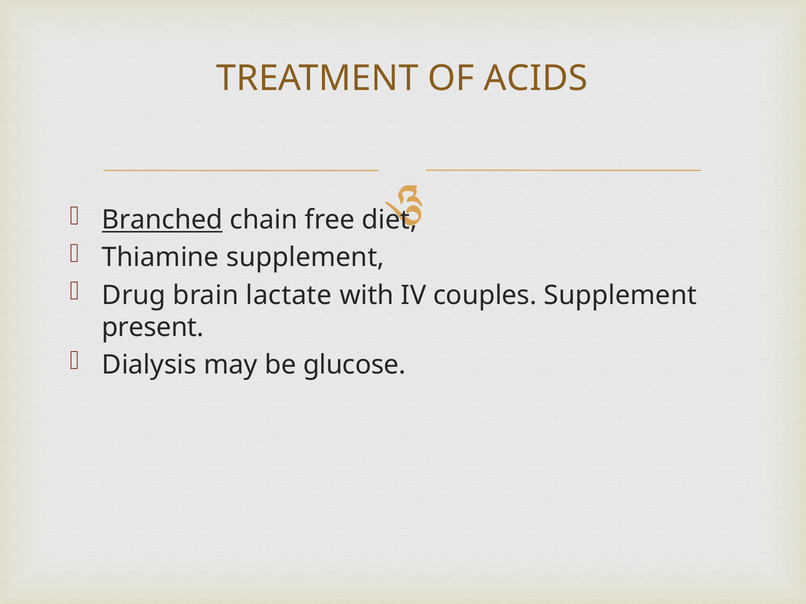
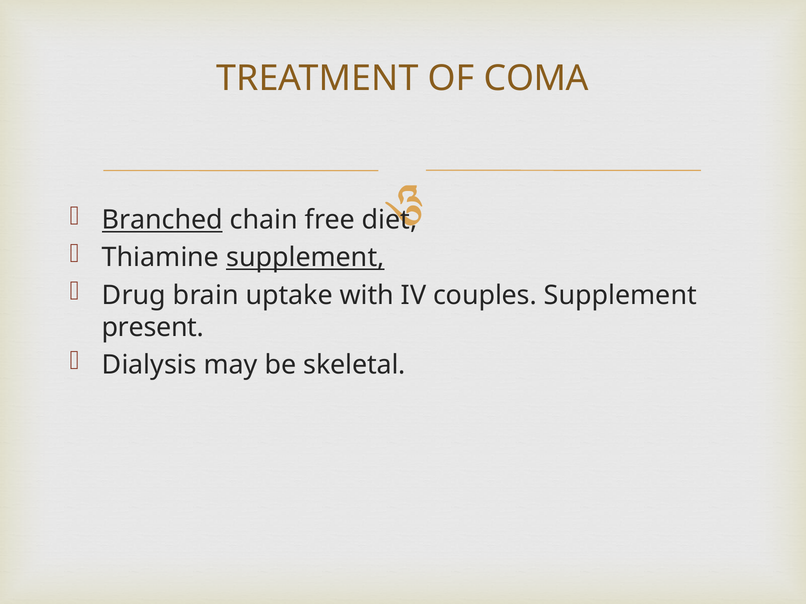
ACIDS: ACIDS -> COMA (536, 78)
supplement underline: none -> present (305, 258)
lactate: lactate -> uptake (289, 295)
glucose: glucose -> skeletal (354, 365)
